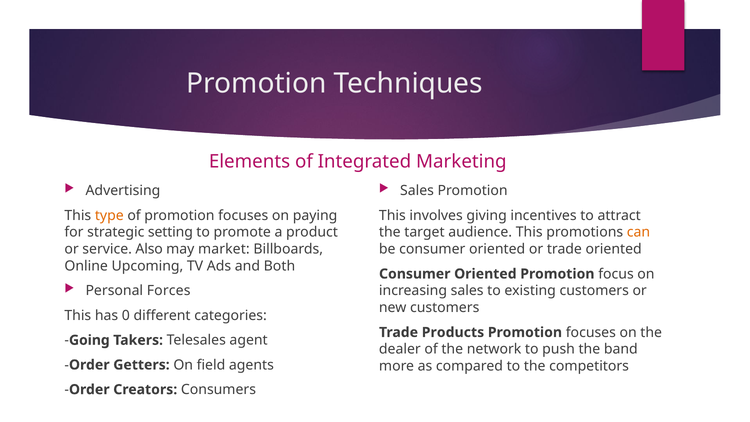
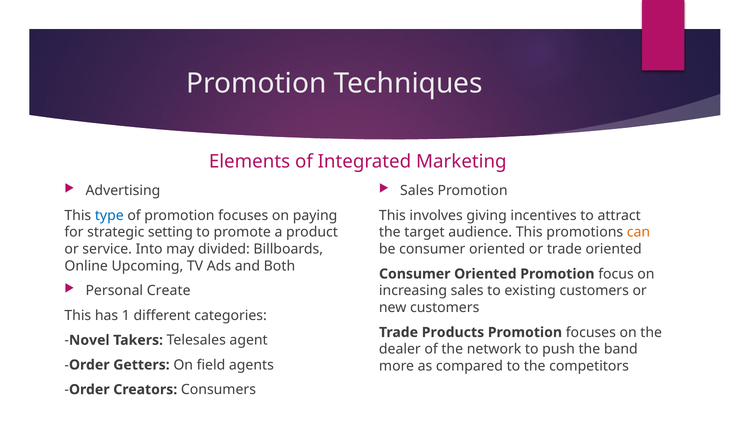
type colour: orange -> blue (109, 215)
Also: Also -> Into (149, 249)
market: market -> divided (224, 249)
Forces: Forces -> Create (169, 291)
0: 0 -> 1 (126, 315)
Going: Going -> Novel (89, 340)
